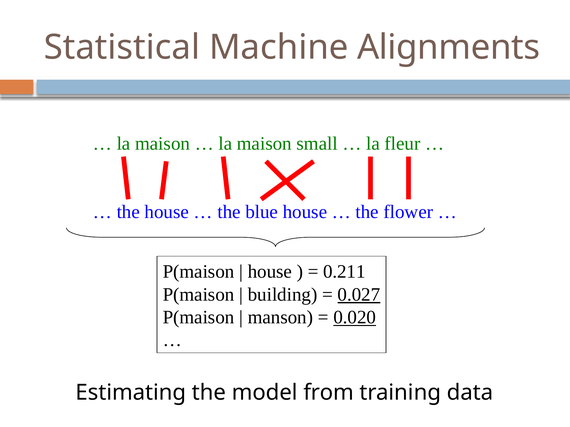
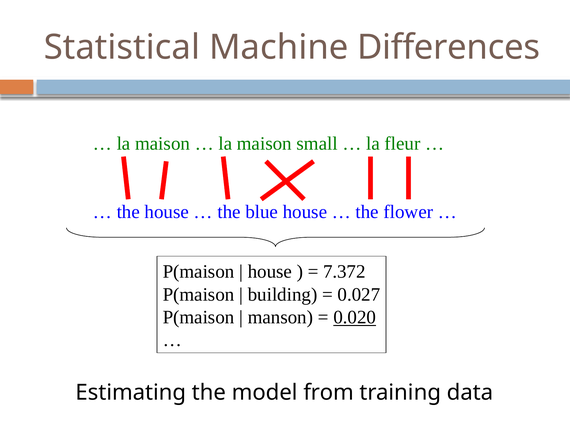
Alignments: Alignments -> Differences (449, 48)
0.211: 0.211 -> 7.372 (344, 272)
0.027 underline: present -> none (359, 295)
